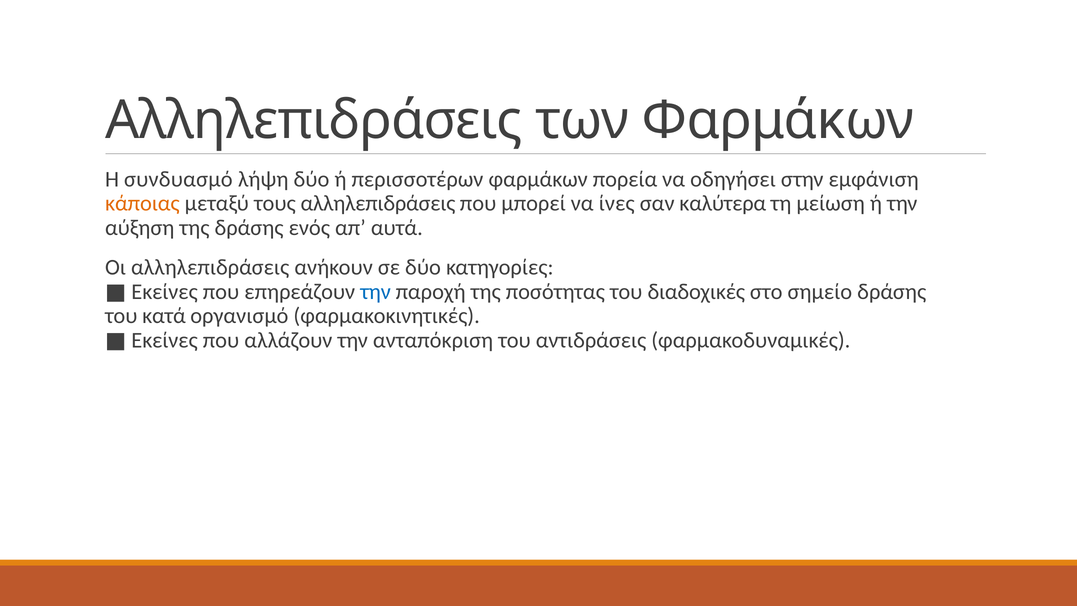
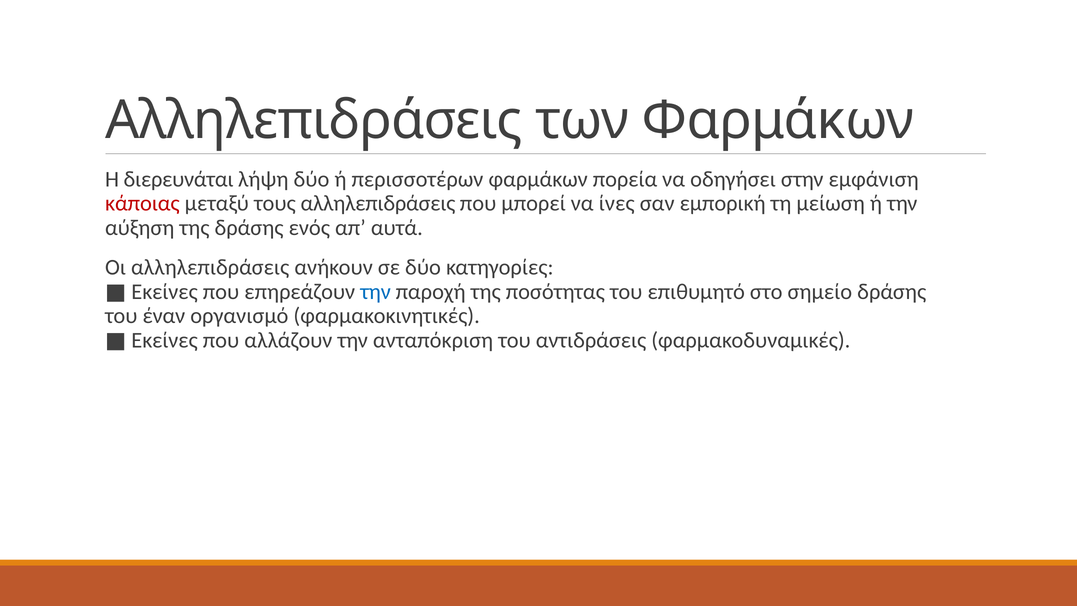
συνδυασμό: συνδυασμό -> διερευνάται (179, 179)
κάποιας colour: orange -> red (142, 203)
καλύτερα: καλύτερα -> εμπορική (723, 203)
διαδοχικές: διαδοχικές -> επιθυμητό (696, 292)
κατά: κατά -> έναν (164, 316)
